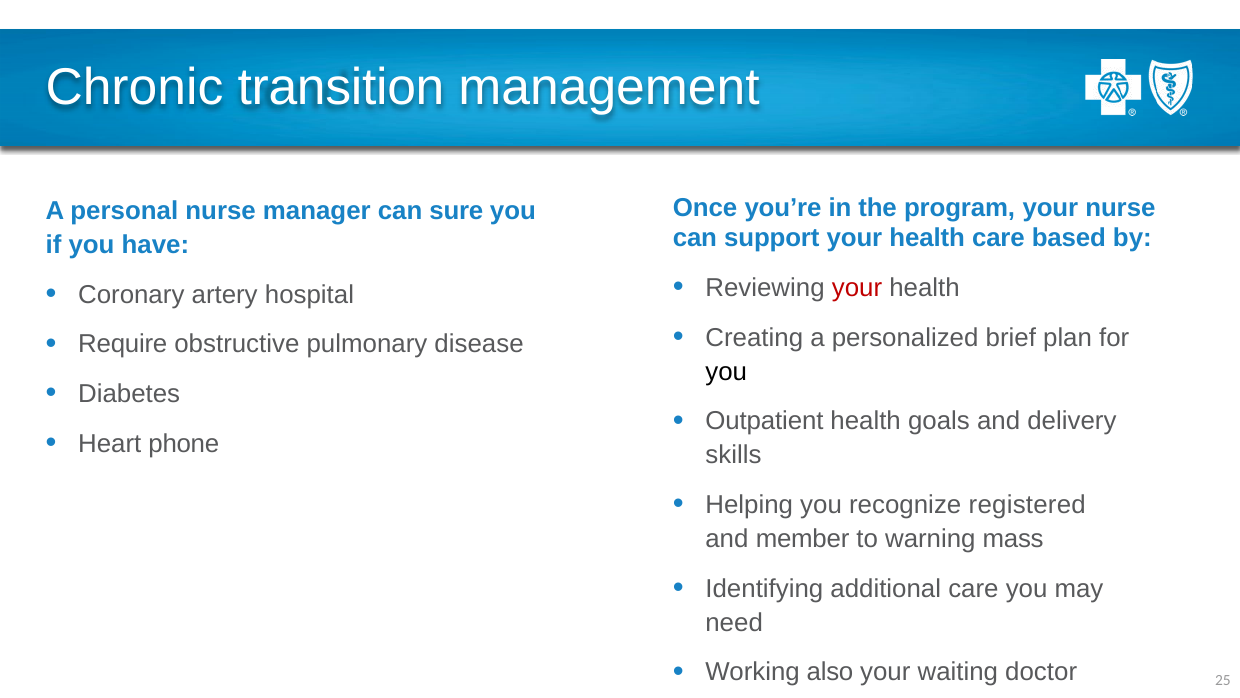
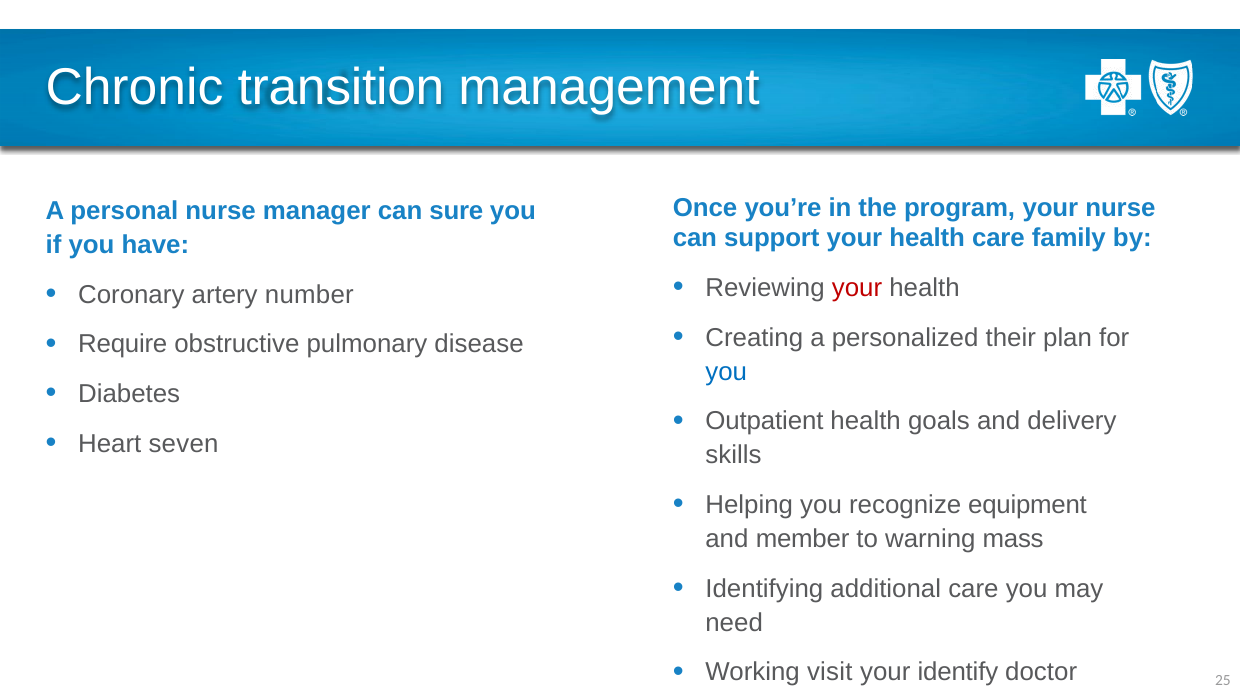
based: based -> family (1069, 238)
hospital: hospital -> number (309, 294)
brief: brief -> their (1011, 337)
you colour: black -> blue (726, 371)
phone: phone -> seven (184, 443)
registered: registered -> equipment (1028, 505)
also: also -> visit (830, 672)
waiting: waiting -> identify (958, 672)
